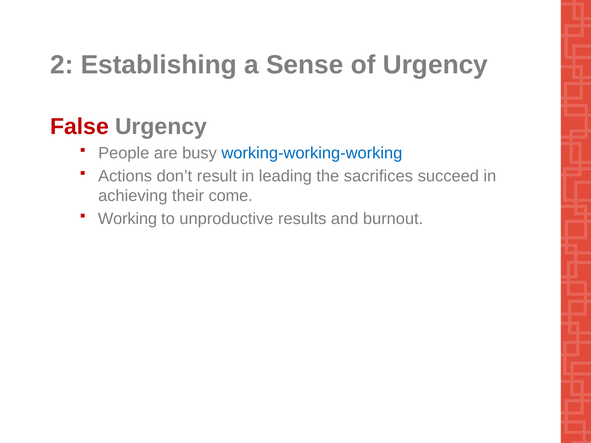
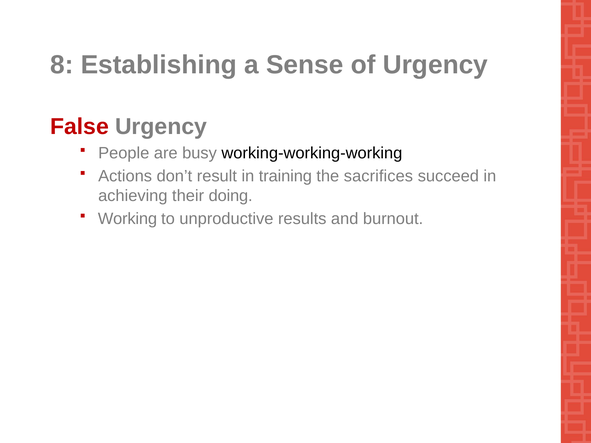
2: 2 -> 8 (62, 65)
working-working-working colour: blue -> black (312, 153)
leading: leading -> training (285, 176)
come: come -> doing (231, 196)
